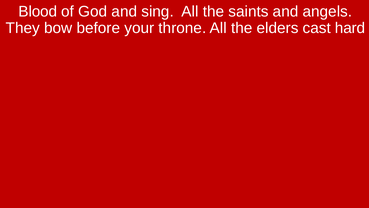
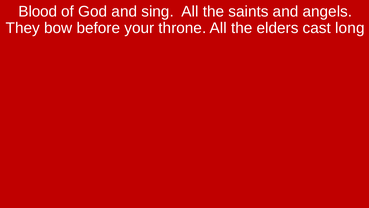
hard: hard -> long (350, 28)
